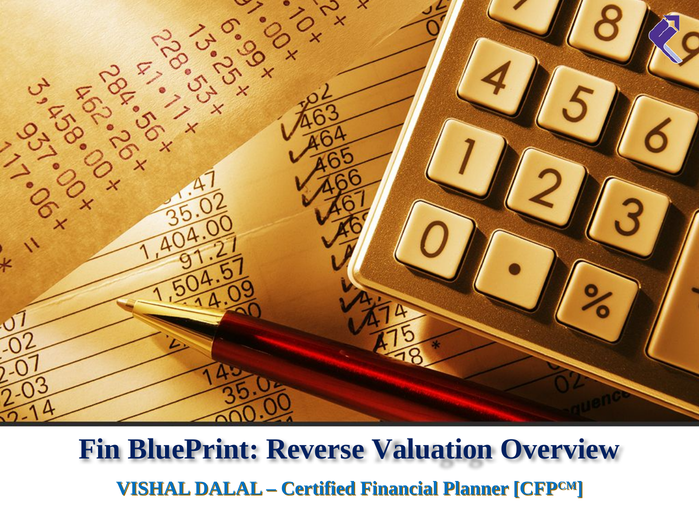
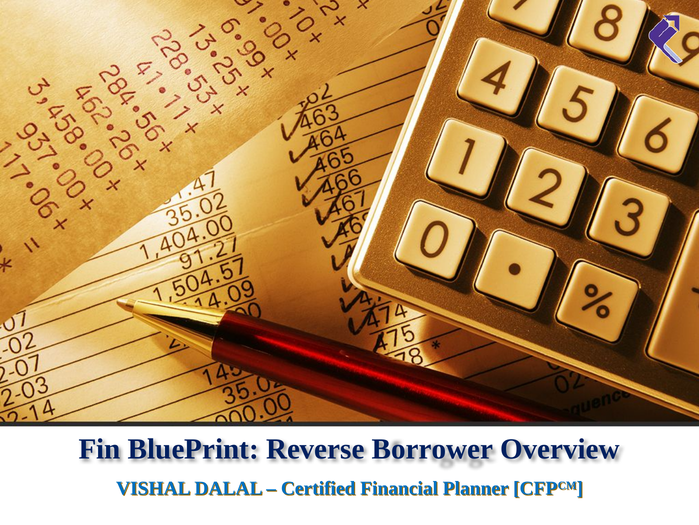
Valuation: Valuation -> Borrower (432, 449)
